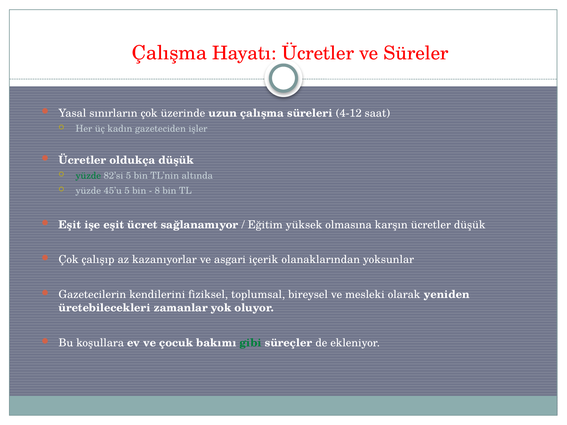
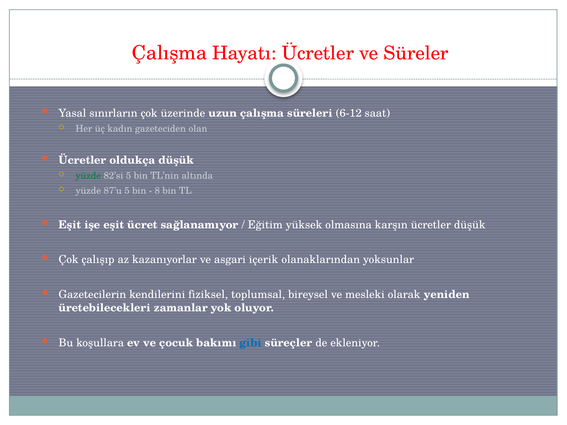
4-12: 4-12 -> 6-12 (349, 113)
işler: işler -> olan (198, 129)
45’u: 45’u -> 87’u (113, 191)
gibi colour: green -> blue (251, 343)
